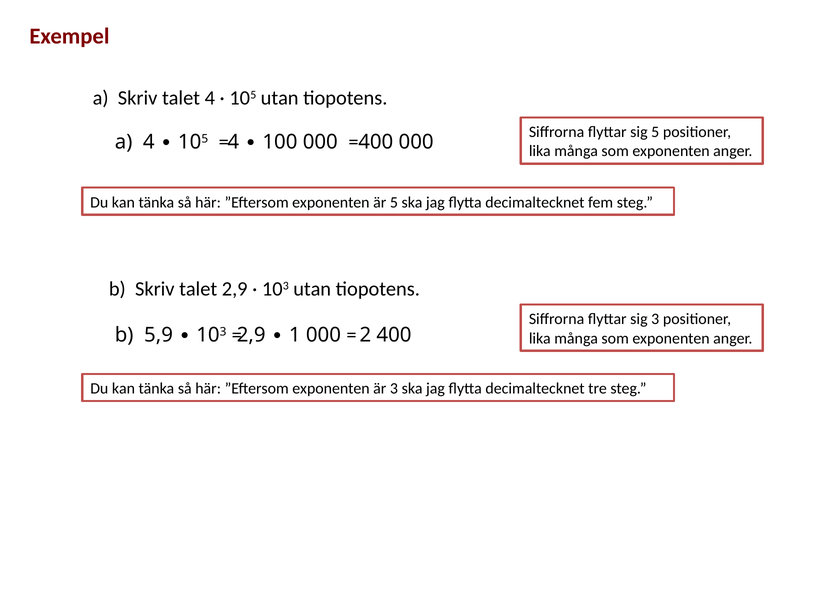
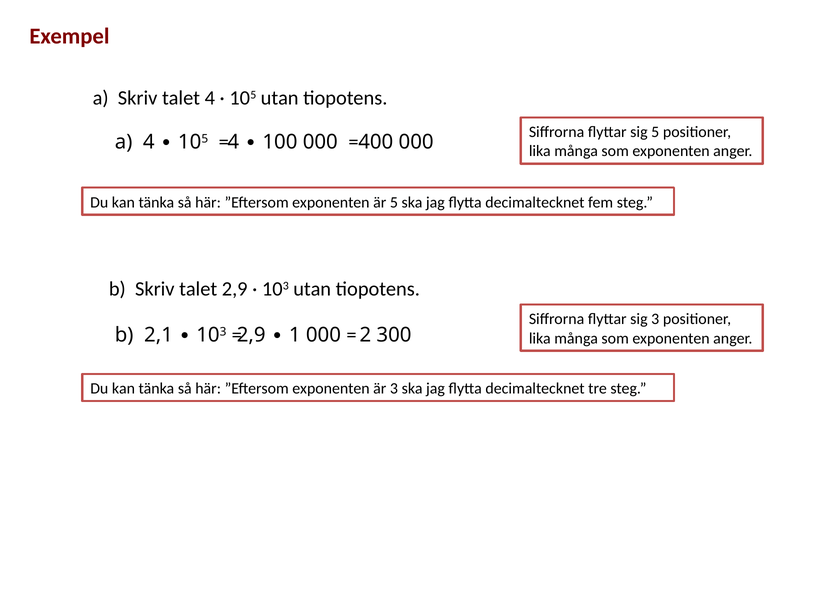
2 400: 400 -> 300 (394, 335)
5,9: 5,9 -> 2,1 (159, 335)
